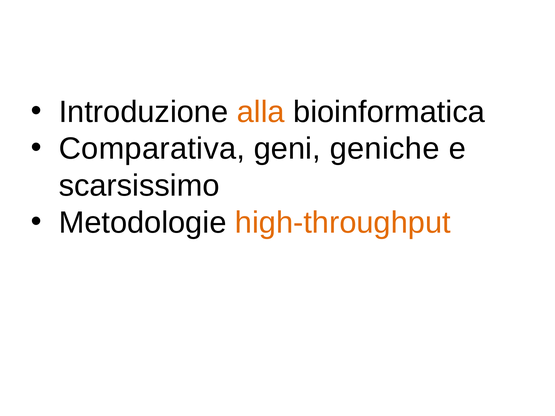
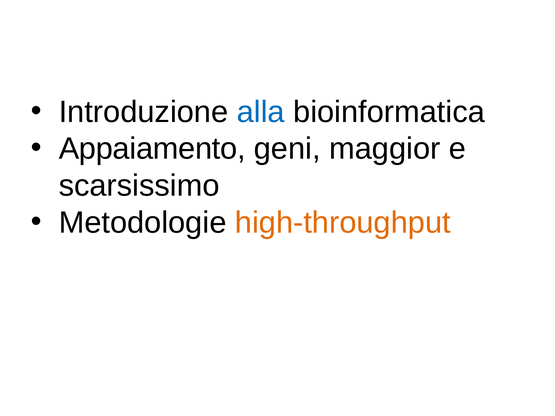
alla colour: orange -> blue (261, 112)
Comparativa: Comparativa -> Appaiamento (152, 149)
geniche: geniche -> maggior (385, 149)
